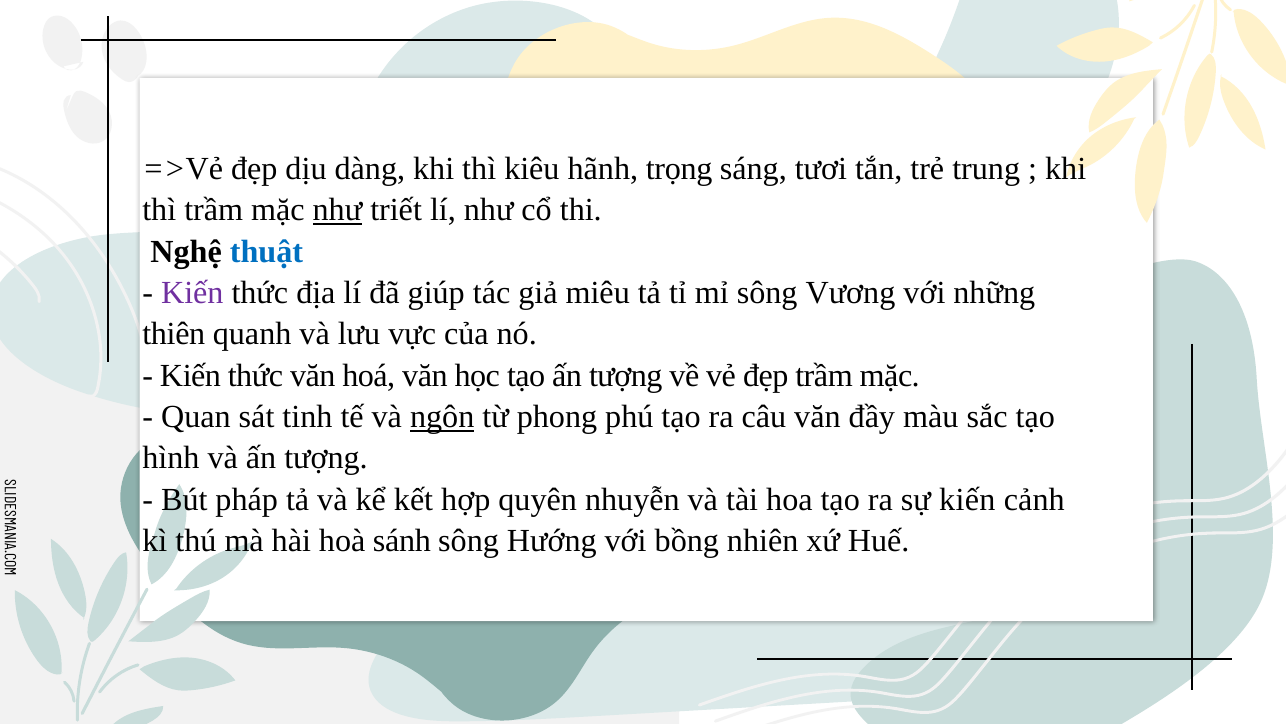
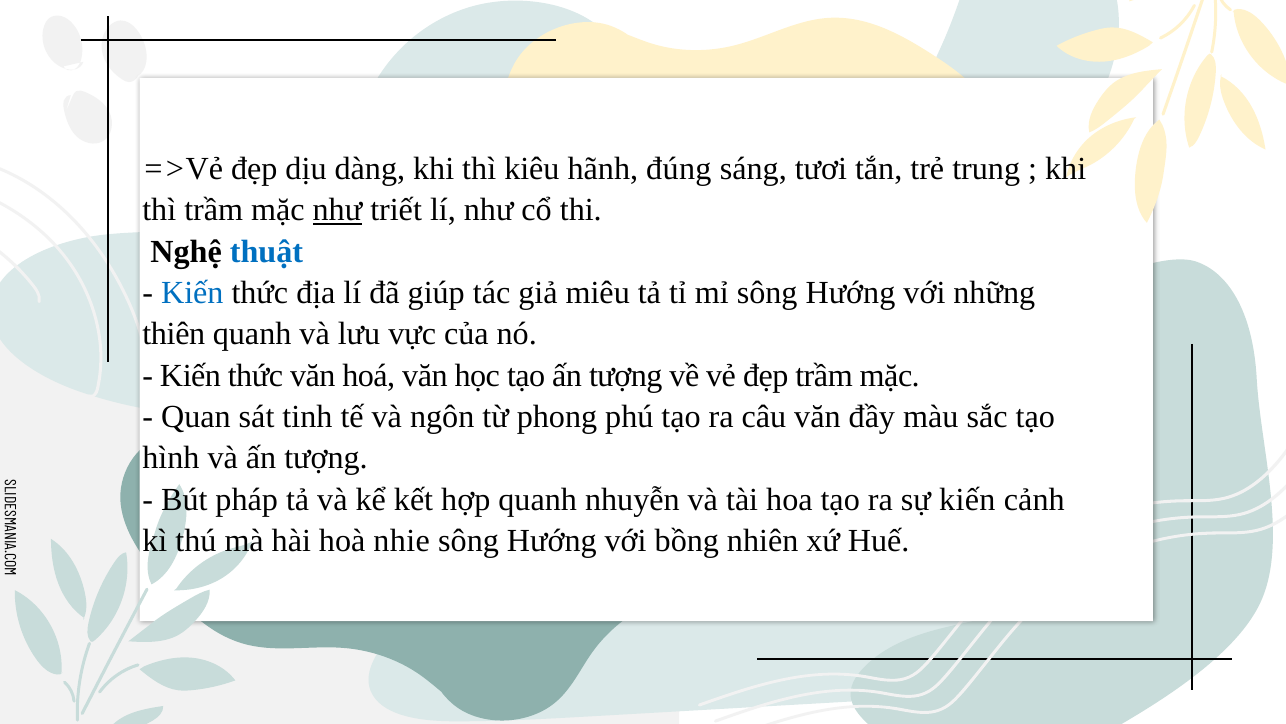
trọng: trọng -> đúng (679, 169)
Kiến colour: purple -> blue (192, 293)
mỉ sông Vương: Vương -> Hướng (850, 293)
ngôn underline: present -> none (442, 416)
hợp quyên: quyên -> quanh (538, 499)
sánh: sánh -> nhie (402, 540)
